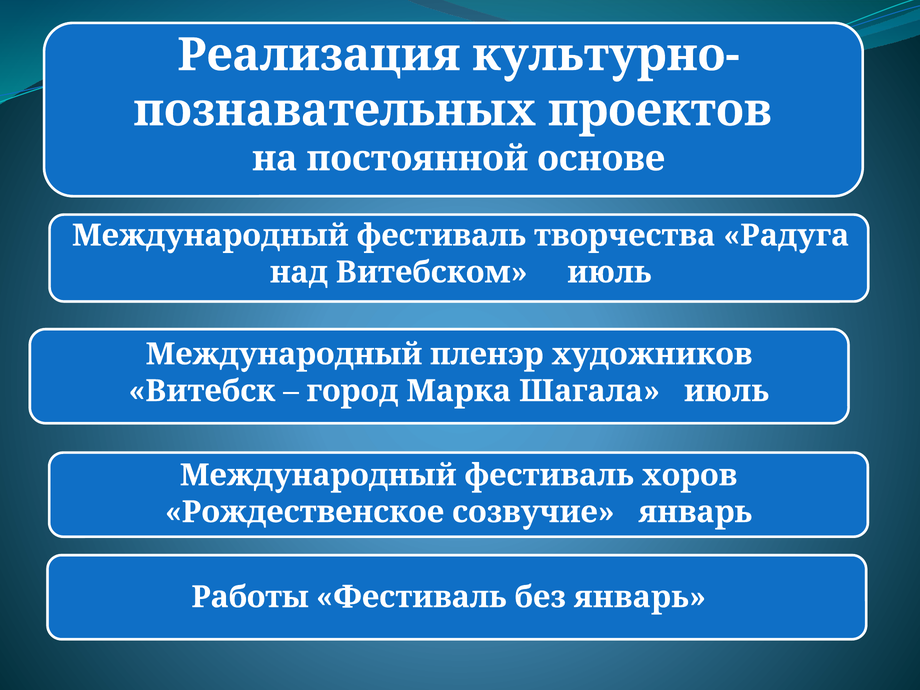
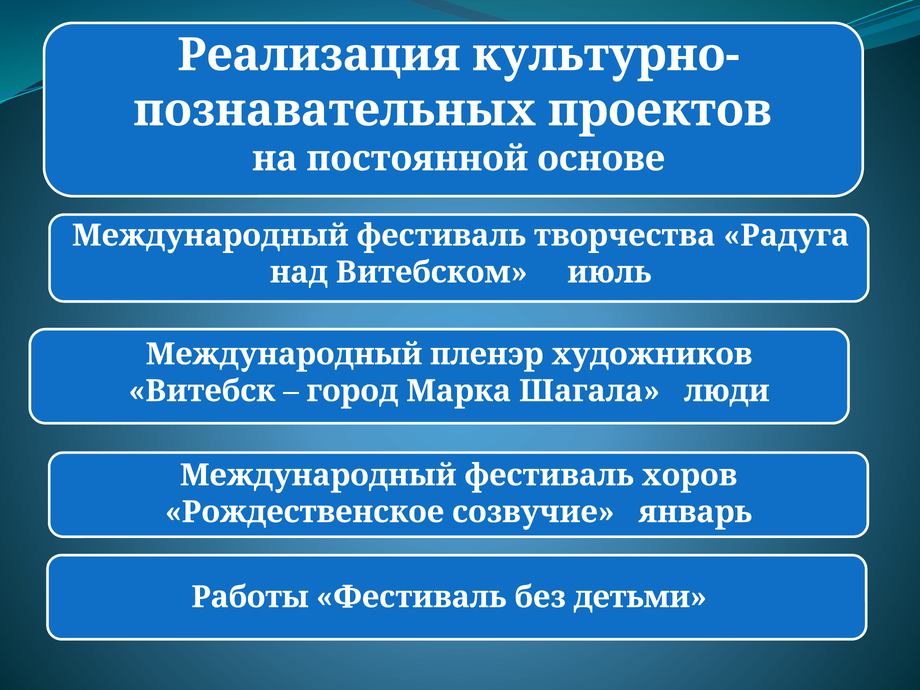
Шагала июль: июль -> люди (727, 391)
без январь: январь -> детьми (640, 597)
